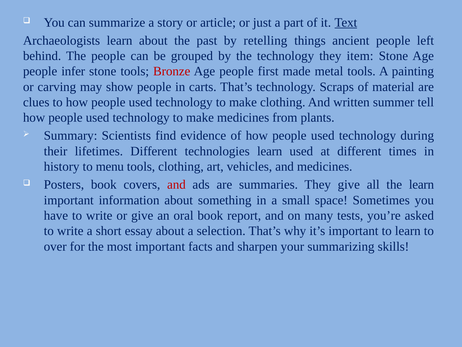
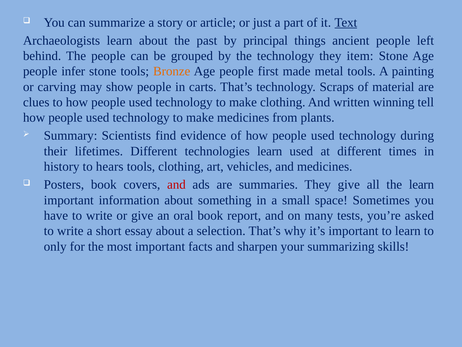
retelling: retelling -> principal (266, 40)
Bronze colour: red -> orange (172, 71)
summer: summer -> winning (394, 102)
menu: menu -> hears (110, 166)
over: over -> only (55, 246)
